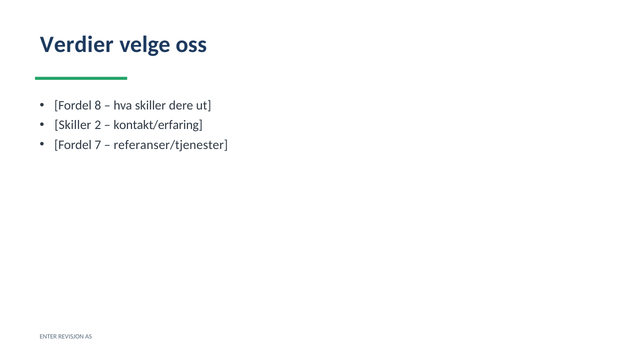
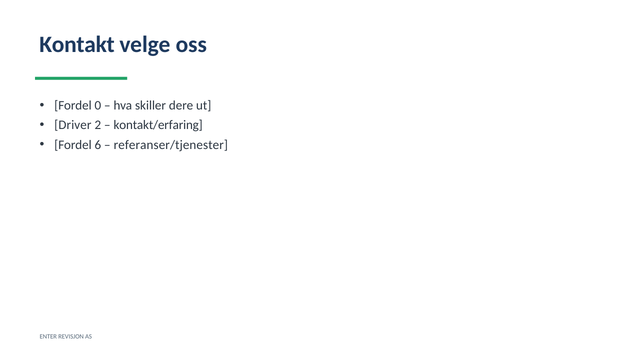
Verdier: Verdier -> Kontakt (77, 45)
8: 8 -> 0 (98, 106)
Skiller: Skiller -> Driver (73, 125)
7: 7 -> 6 (98, 145)
